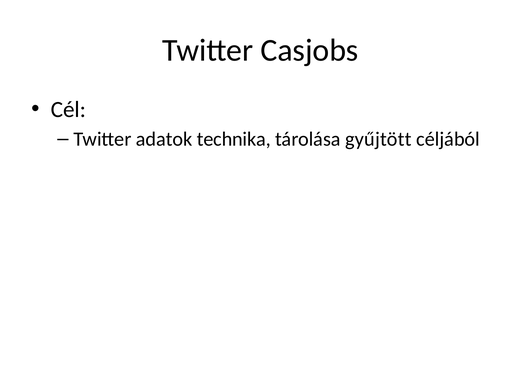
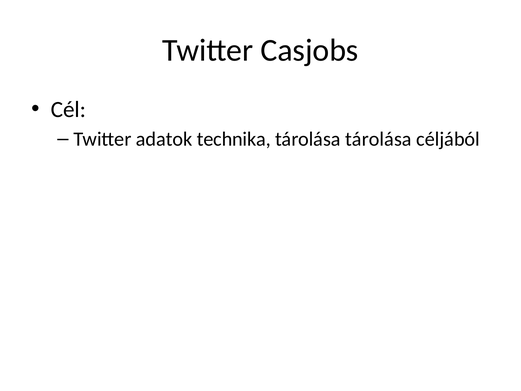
tárolása gyűjtött: gyűjtött -> tárolása (378, 139)
